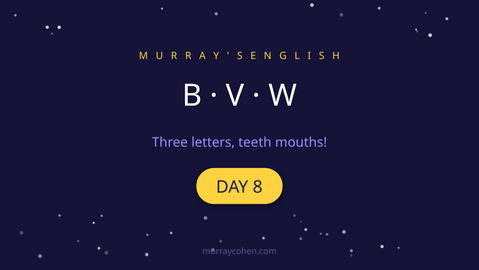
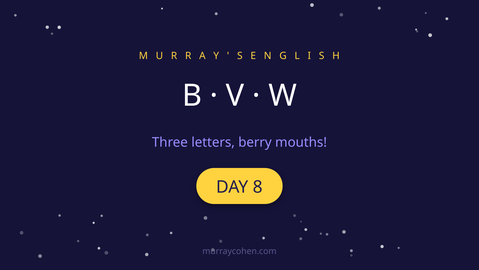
teeth: teeth -> berry (255, 142)
